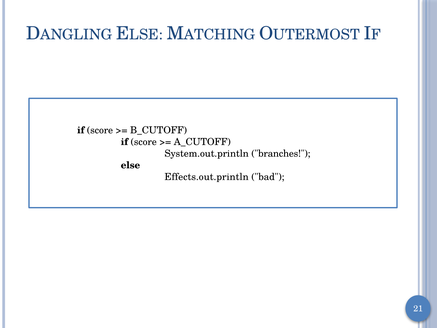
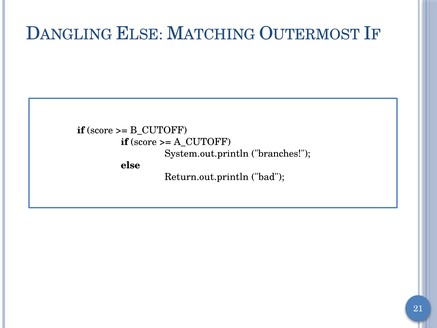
Effects.out.println: Effects.out.println -> Return.out.println (207, 177)
